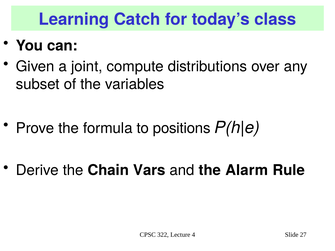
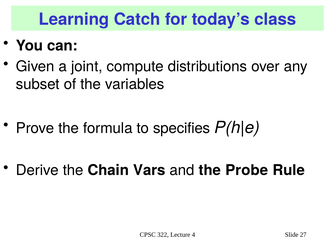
positions: positions -> specifies (182, 128)
Alarm: Alarm -> Probe (247, 170)
